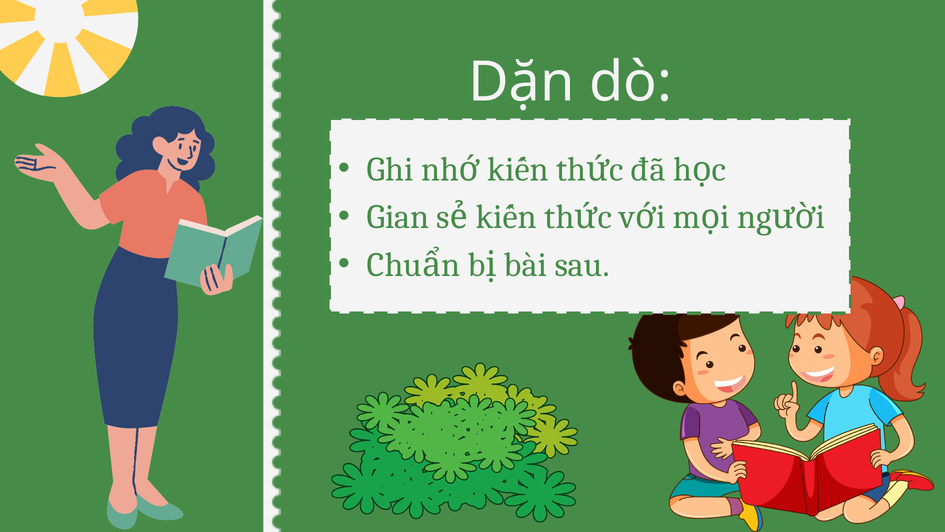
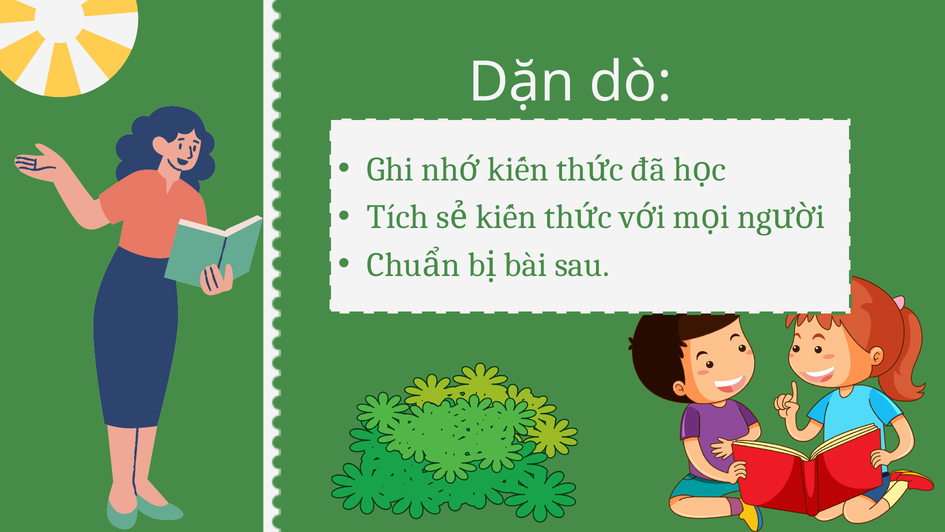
Gian: Gian -> Tích (398, 217)
